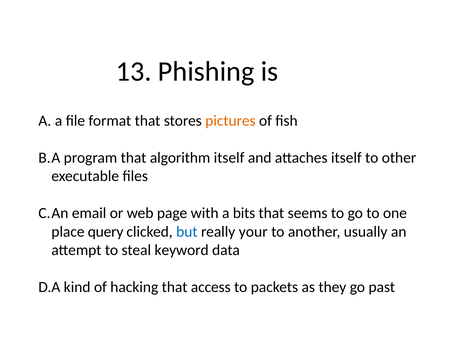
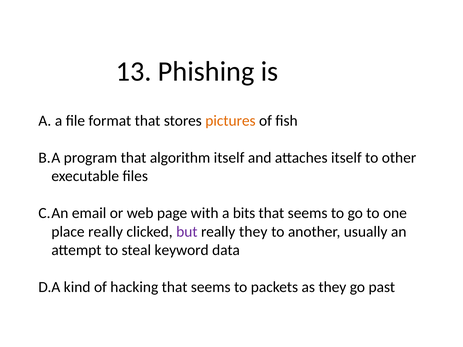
place query: query -> really (105, 232)
but colour: blue -> purple (187, 232)
really your: your -> they (253, 232)
hacking that access: access -> seems (211, 287)
